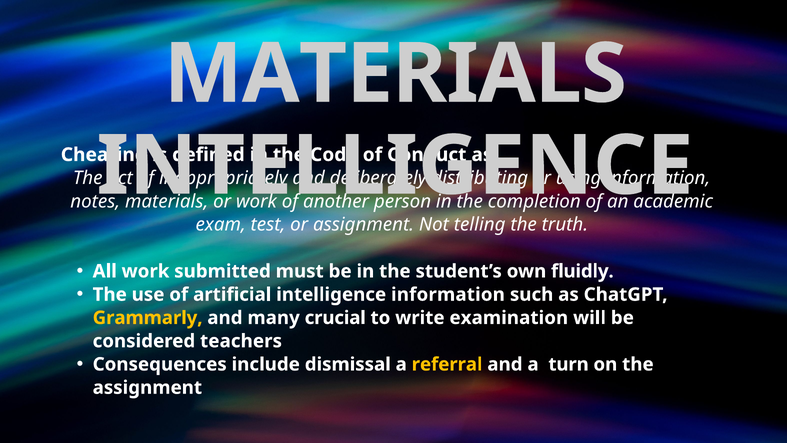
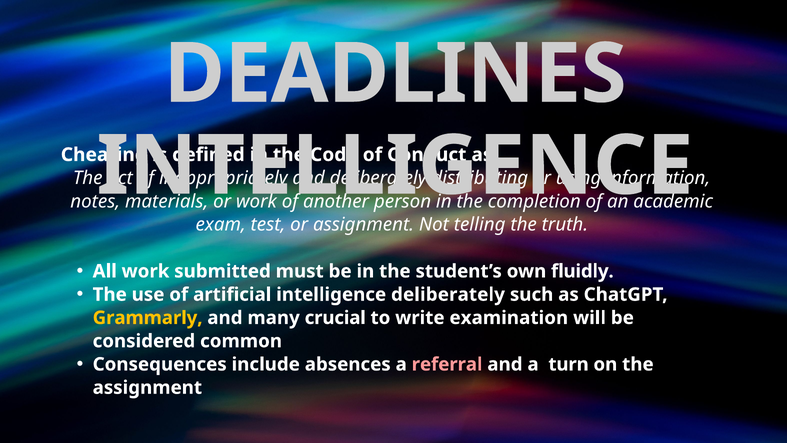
MATERIALS: MATERIALS -> DEADLINES (395, 74)
intelligence information: information -> deliberately (448, 294)
teachers: teachers -> common (241, 341)
dismissal: dismissal -> absences (348, 364)
referral colour: yellow -> pink (447, 364)
